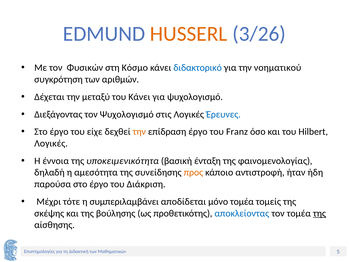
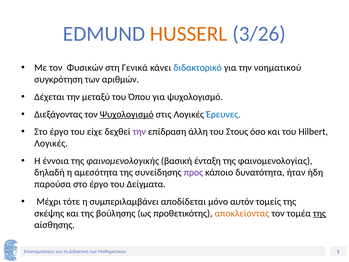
Κόσμο: Κόσμο -> Γενικά (135, 68)
του Κάνει: Κάνει -> Όπου (139, 97)
Ψυχολογισμό underline: none -> present (127, 114)
την colour: orange -> purple (139, 132)
επίδραση έργο: έργο -> άλλη (198, 132)
Franz: Franz -> Στους (237, 132)
υποκειμενικότητα: υποκειμενικότητα -> φαινομενολογικής (123, 161)
προς colour: orange -> purple (193, 172)
αντιστροφή: αντιστροφή -> δυνατότητα (260, 172)
Διάκριση: Διάκριση -> Δείγματα (146, 184)
μόνο τομέα: τομέα -> αυτόν (242, 201)
αποκλείοντας colour: blue -> orange (242, 213)
